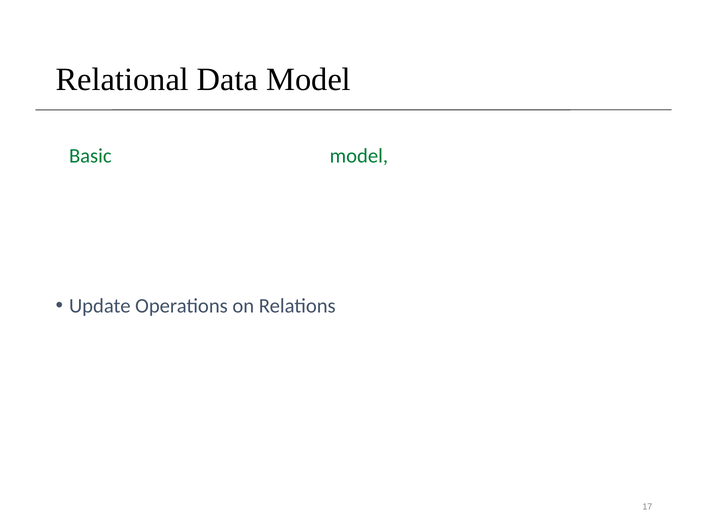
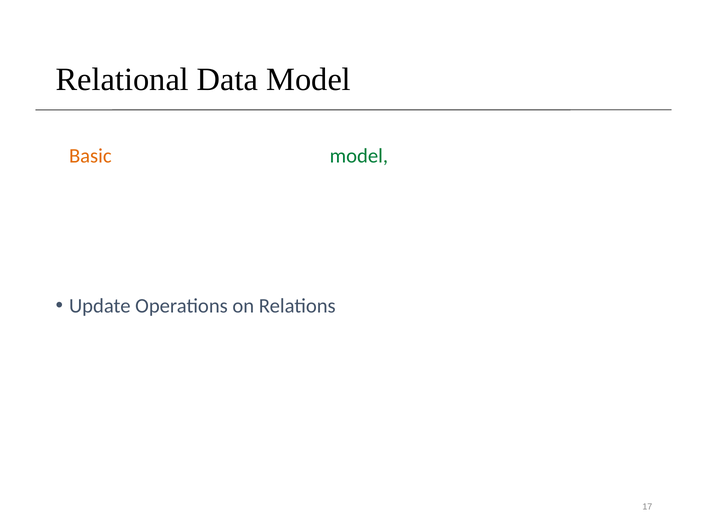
Basic colour: green -> orange (90, 156)
